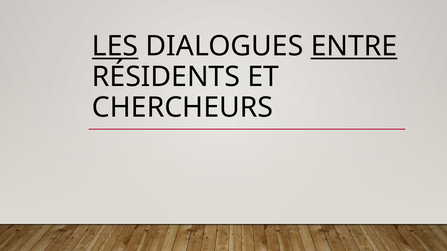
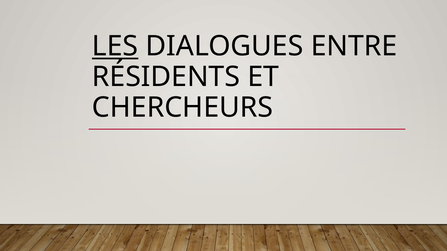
ENTRE underline: present -> none (354, 46)
